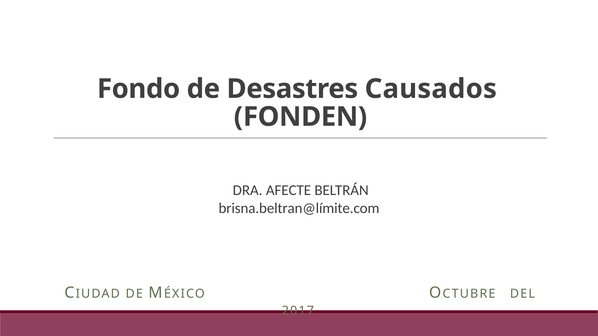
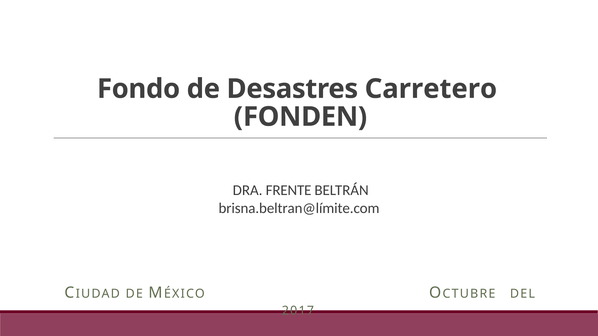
Causados: Causados -> Carretero (431, 89)
AFECTE: AFECTE -> FRENTE (289, 190)
